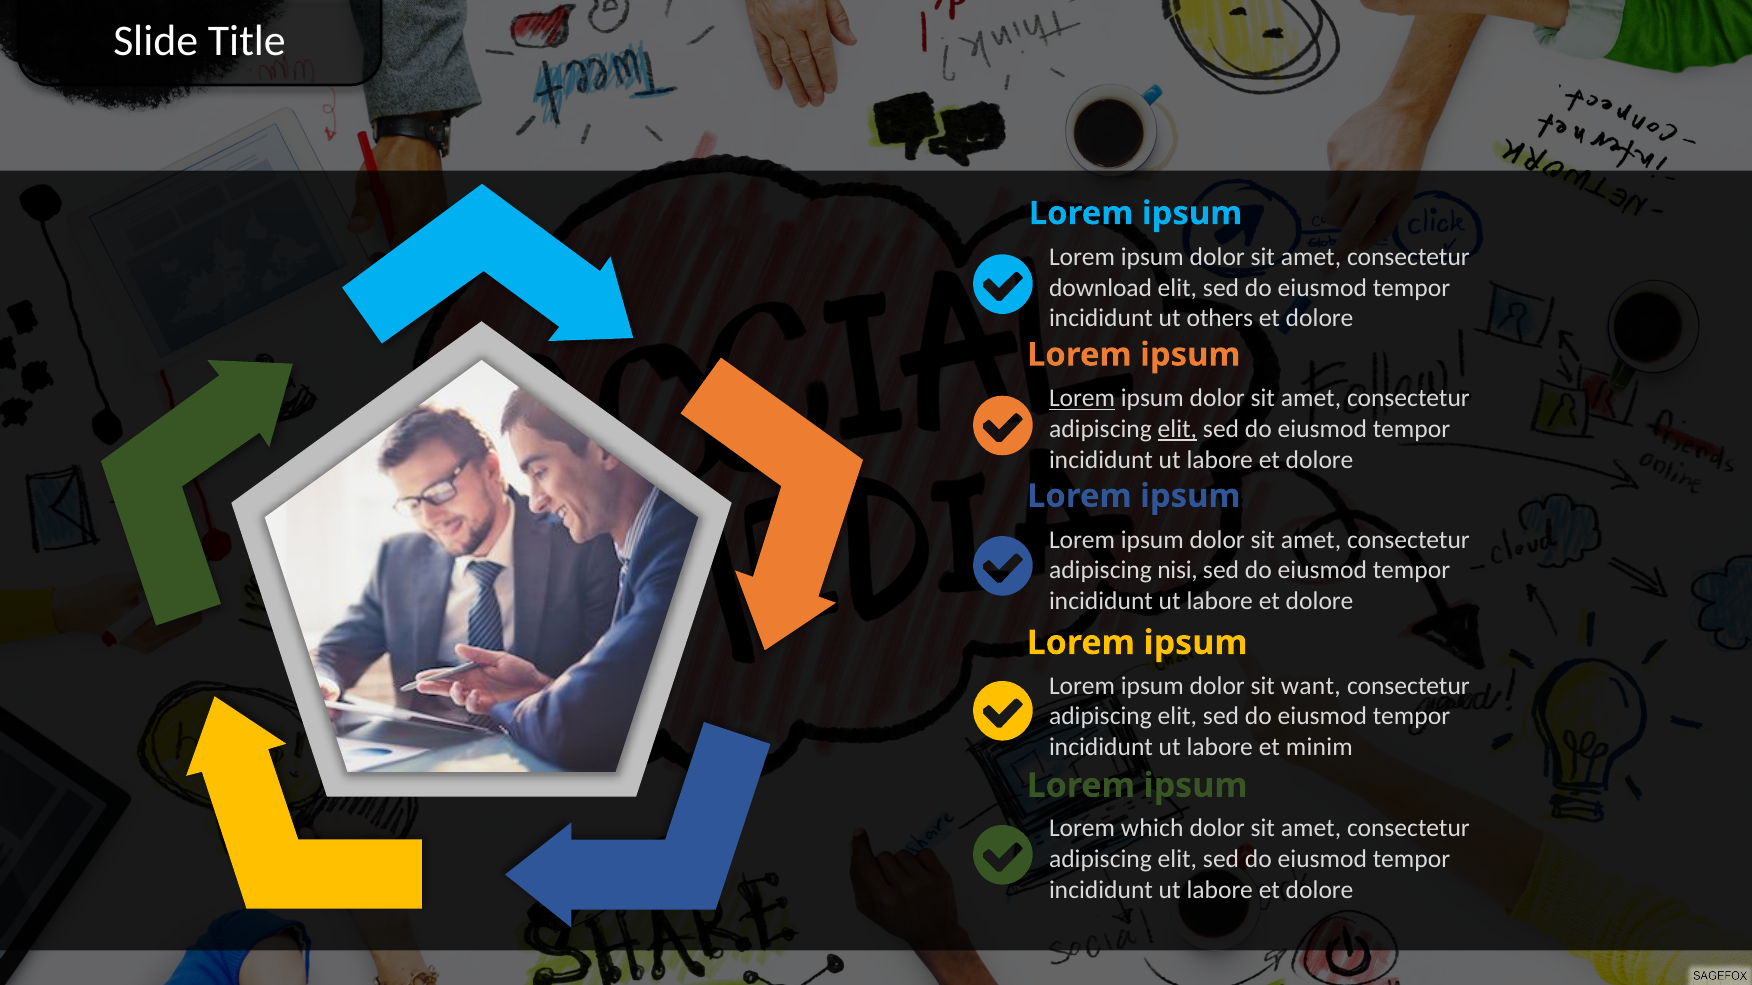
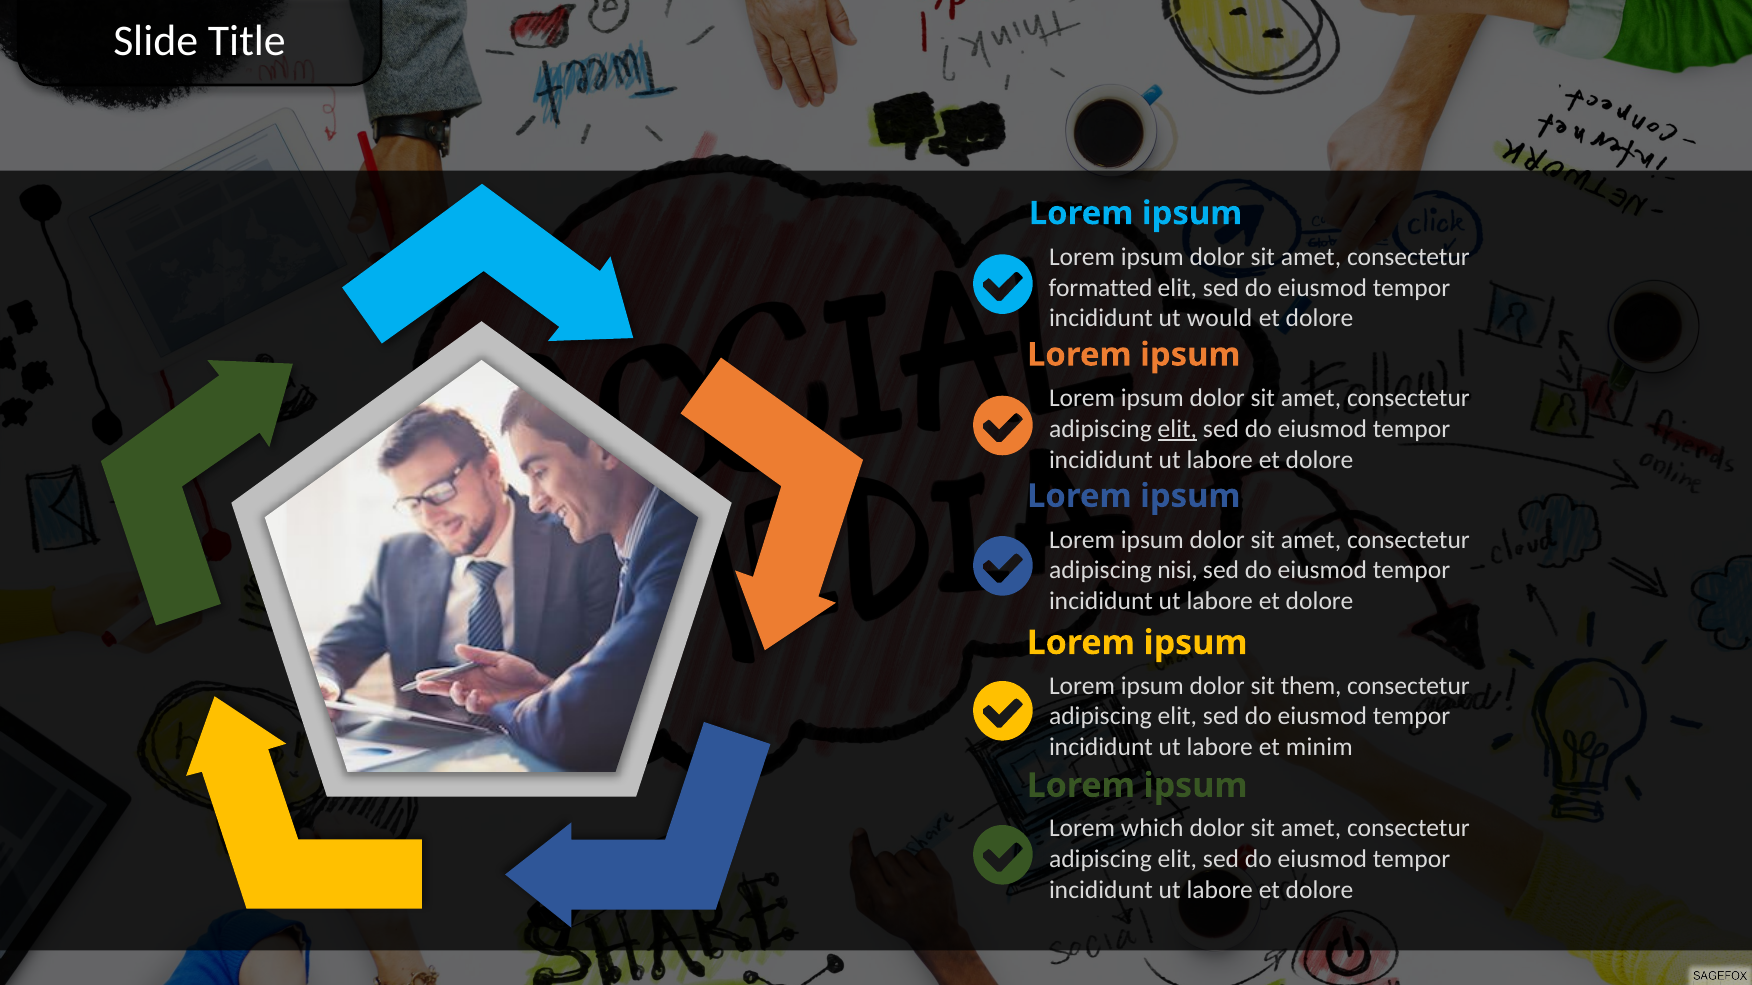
download: download -> formatted (1101, 288)
others: others -> would (1220, 319)
Lorem underline: present -> none (1082, 399)
want: want -> them (1311, 686)
